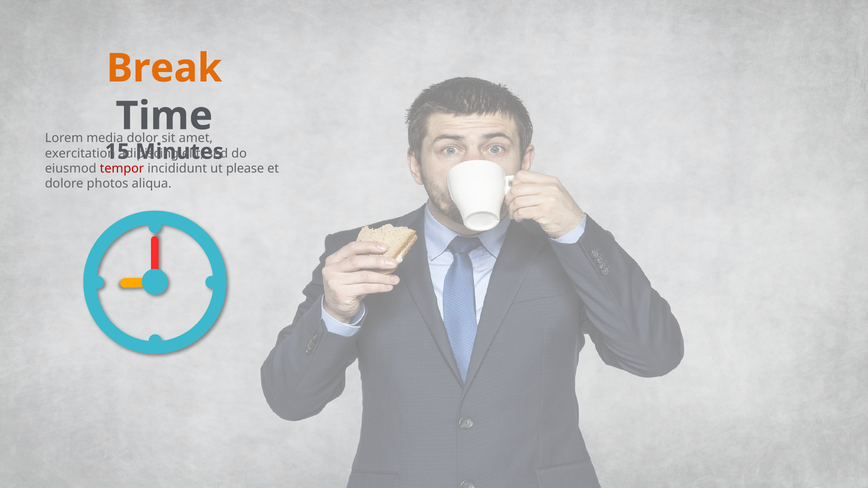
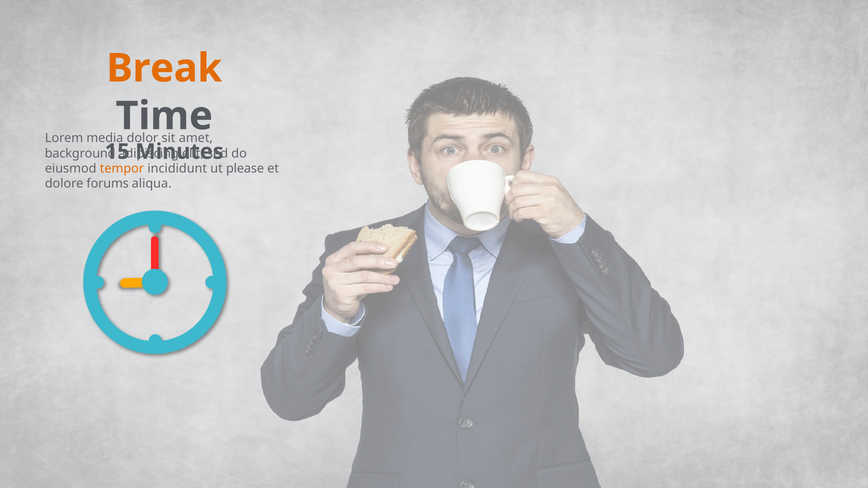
exercitation: exercitation -> background (80, 153)
tempor colour: red -> orange (122, 169)
photos: photos -> forums (108, 184)
